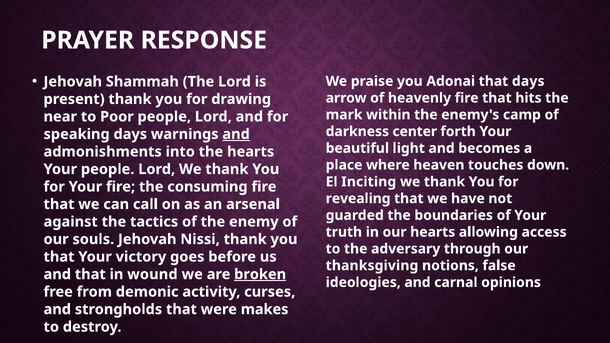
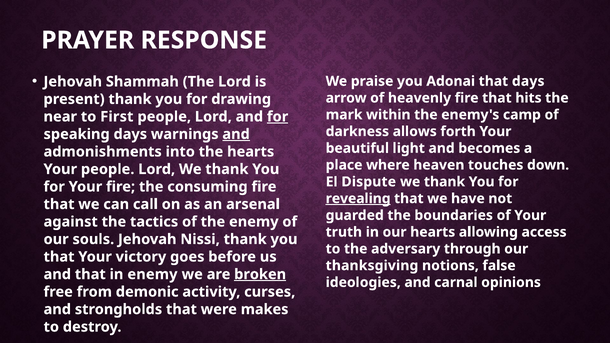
Poor: Poor -> First (117, 117)
for underline: none -> present (278, 117)
center: center -> allows (415, 132)
Inciting: Inciting -> Dispute (369, 182)
revealing underline: none -> present (358, 199)
in wound: wound -> enemy (152, 274)
